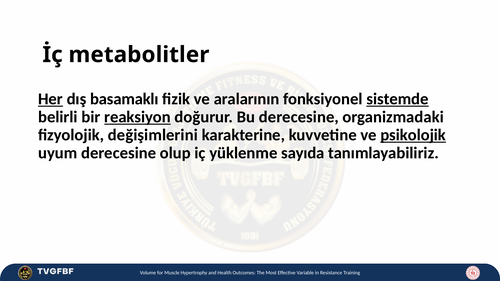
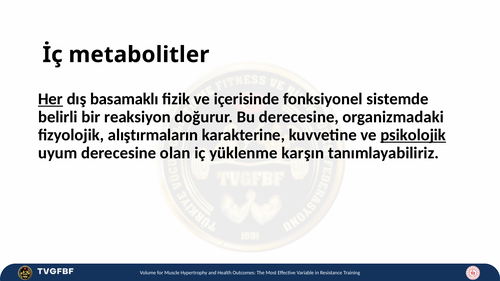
aralarının: aralarının -> içerisinde (247, 99)
sistemde underline: present -> none (398, 99)
reaksiyon underline: present -> none (138, 117)
değişimlerini: değişimlerini -> alıştırmaların (153, 135)
olup: olup -> olan (175, 153)
sayıda: sayıda -> karşın (303, 153)
